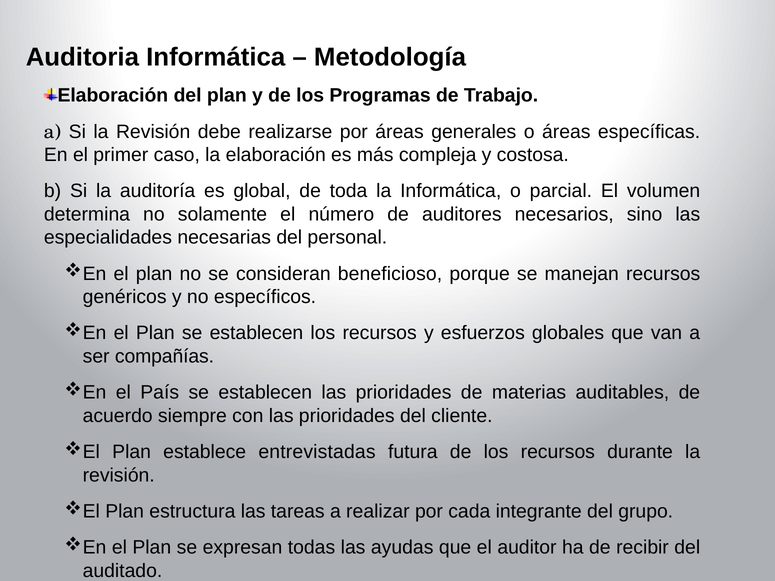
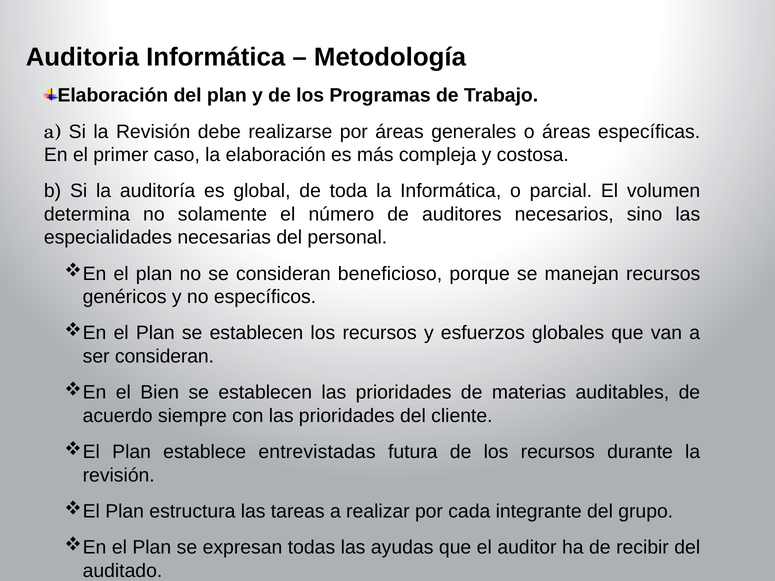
ser compañías: compañías -> consideran (164, 356)
País: País -> Bien (160, 393)
